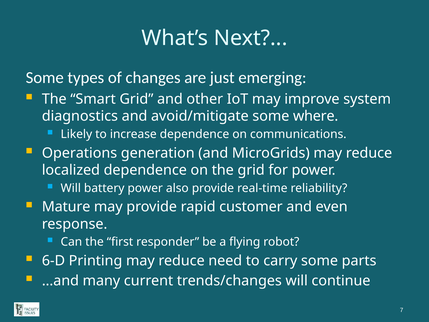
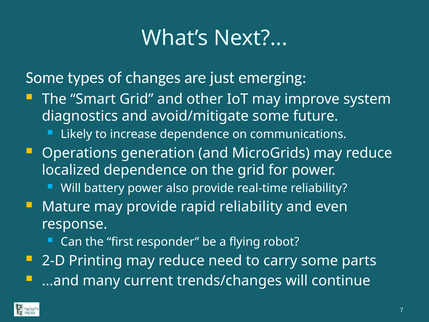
where: where -> future (316, 116)
rapid customer: customer -> reliability (251, 207)
6-D: 6-D -> 2-D (53, 261)
